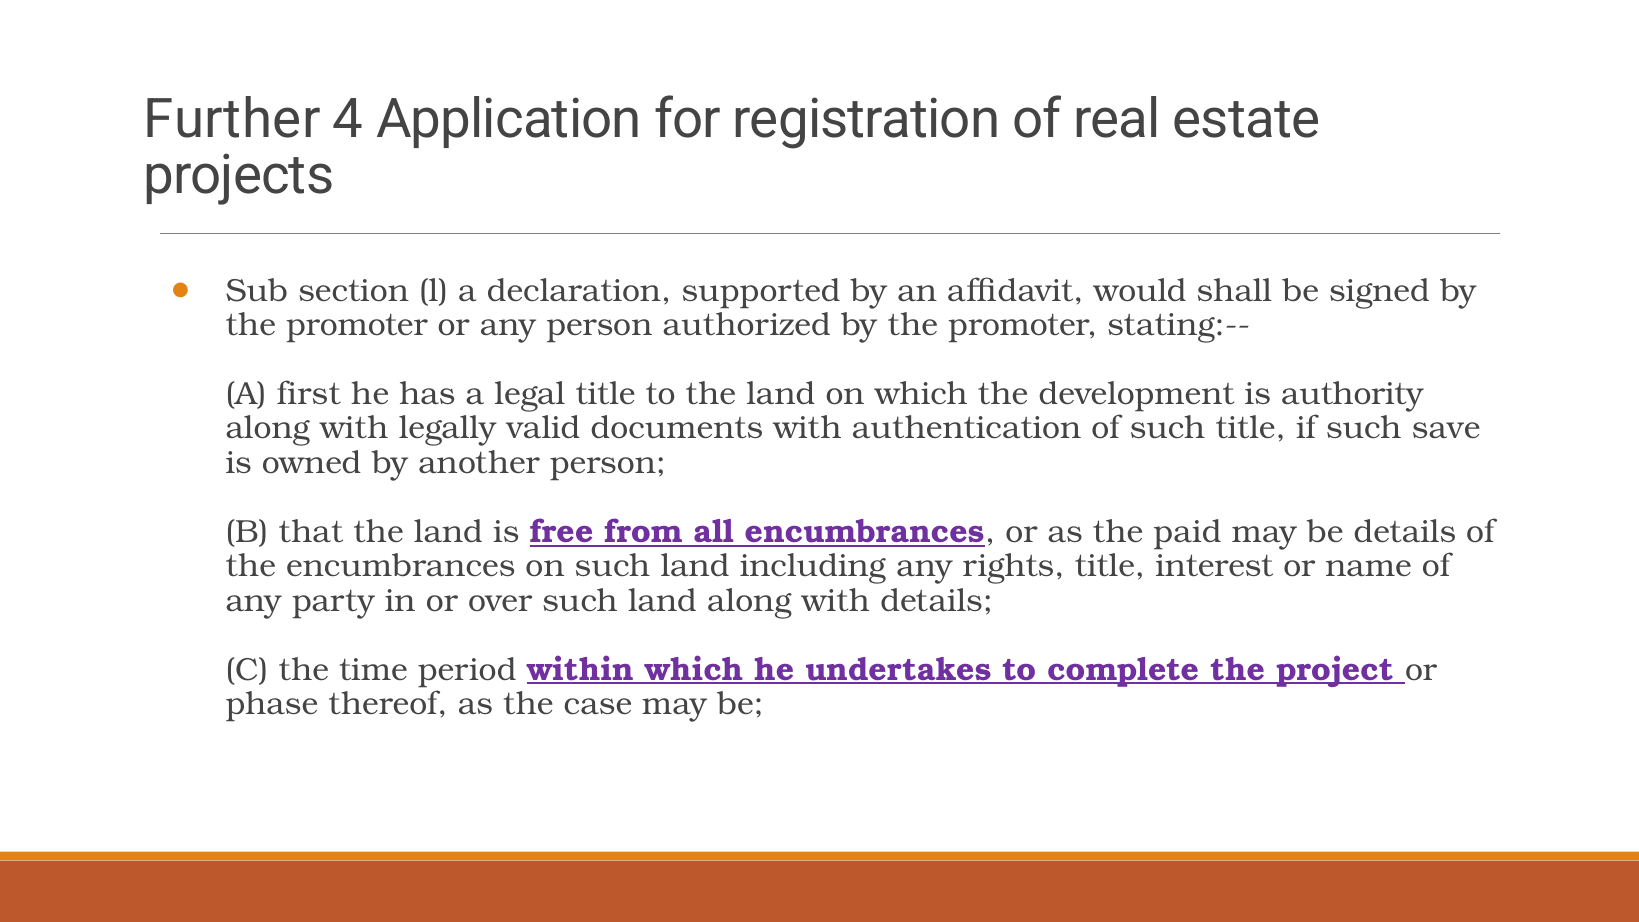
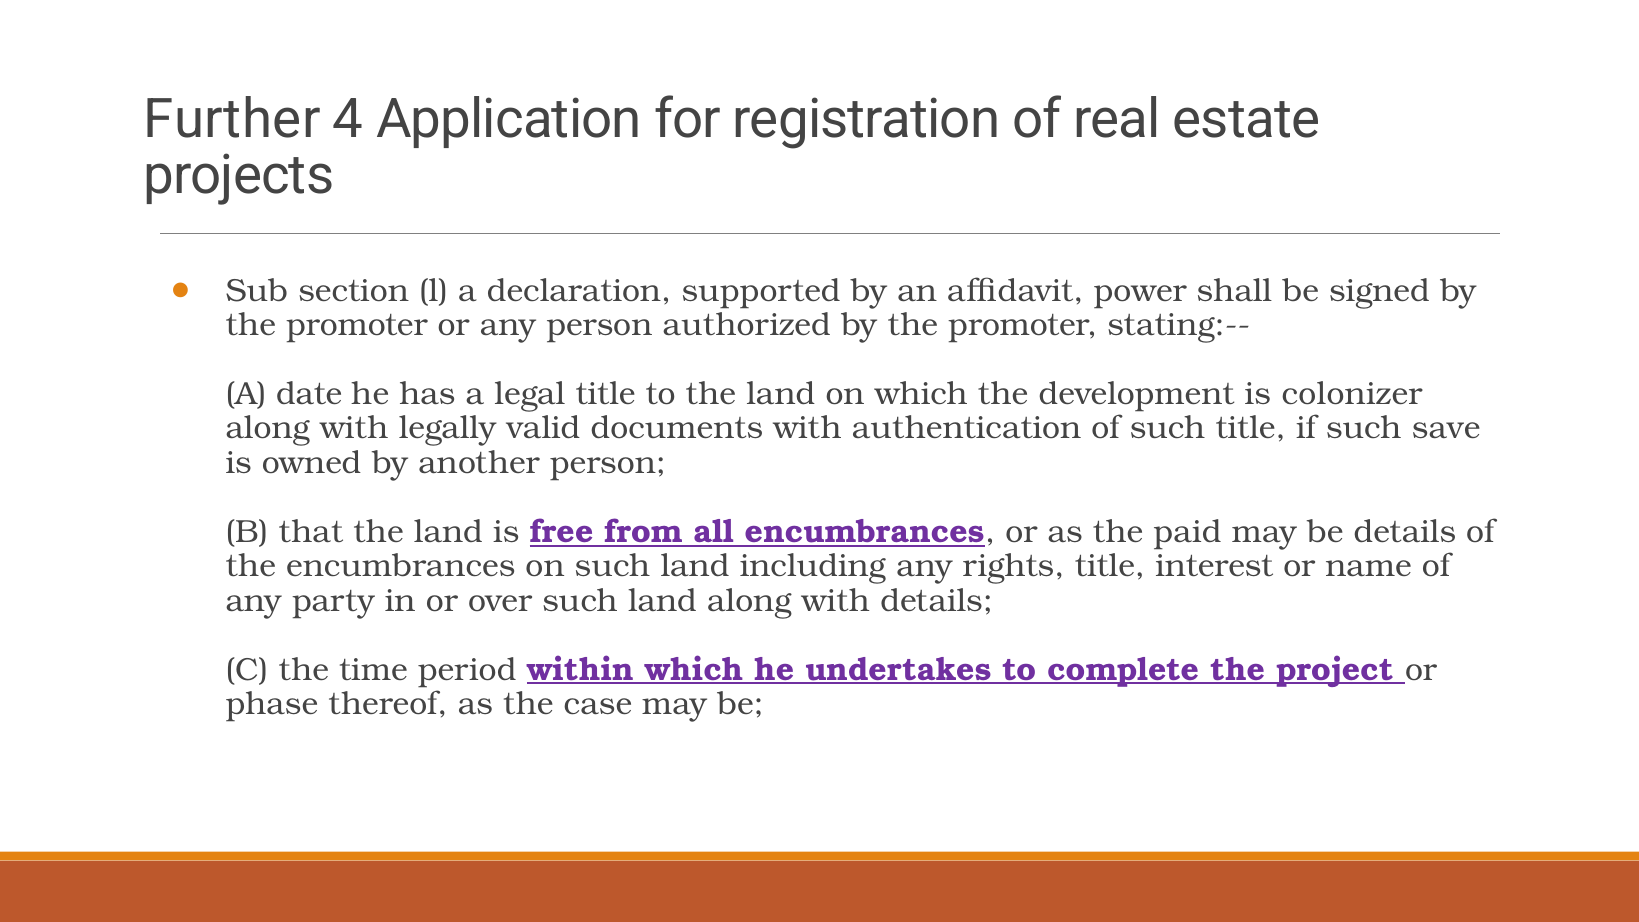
would: would -> power (1140, 291)
first: first -> date (309, 394)
authority: authority -> colonizer (1352, 394)
